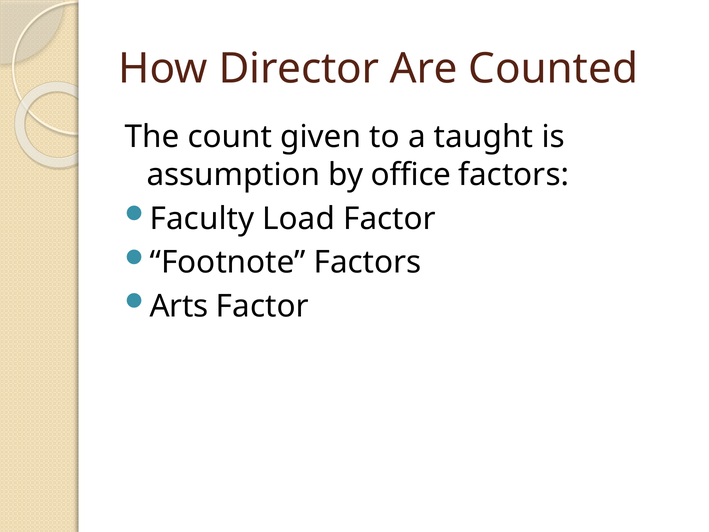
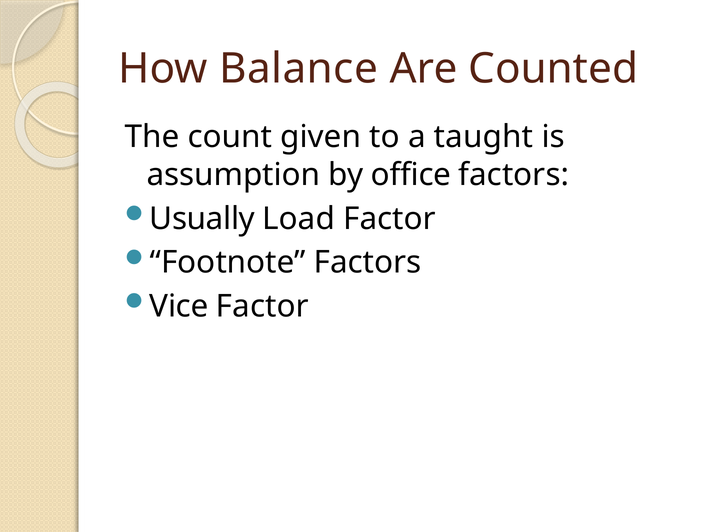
Director: Director -> Balance (299, 69)
Faculty: Faculty -> Usually (202, 219)
Arts: Arts -> Vice (179, 306)
